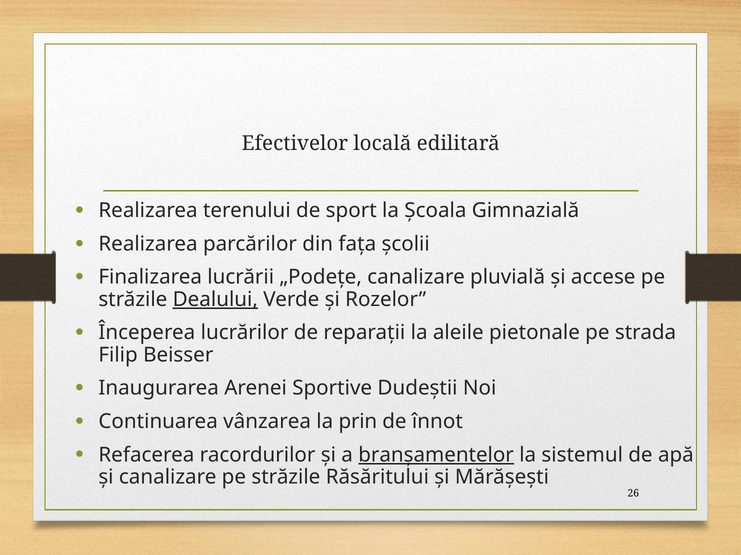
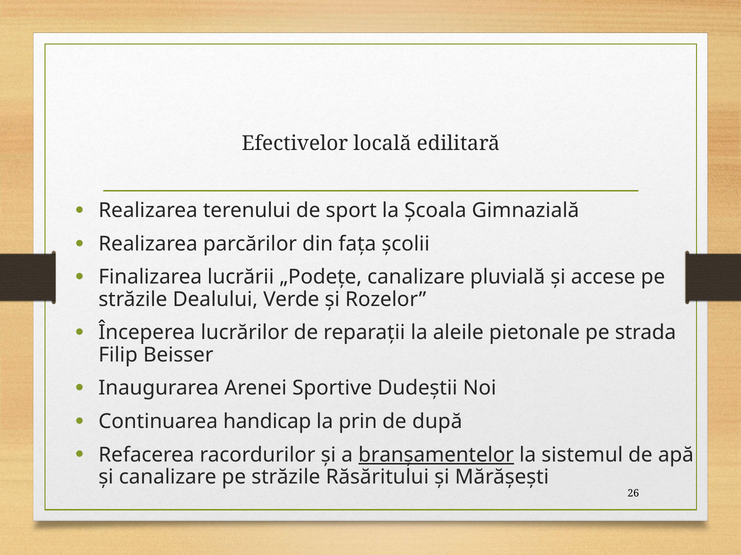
Dealului underline: present -> none (215, 300)
vânzarea: vânzarea -> handicap (267, 422)
înnot: înnot -> după (437, 422)
